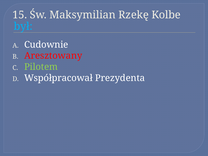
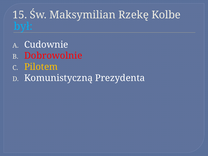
Aresztowany: Aresztowany -> Dobrowolnie (53, 56)
Pilotem colour: light green -> yellow (41, 67)
Współpracował: Współpracował -> Komunistyczną (58, 78)
